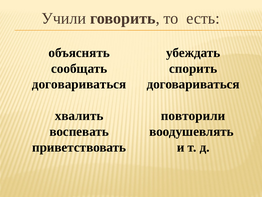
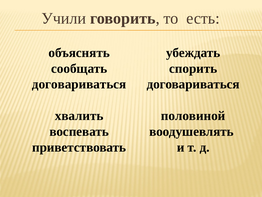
повторили: повторили -> половиной (193, 115)
